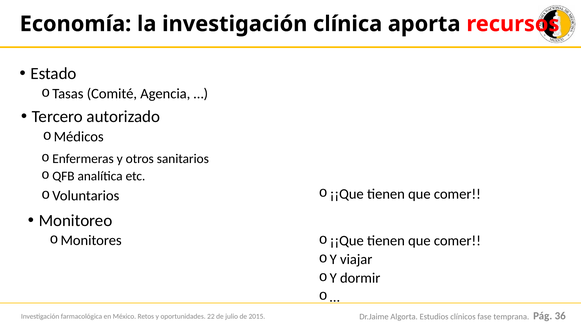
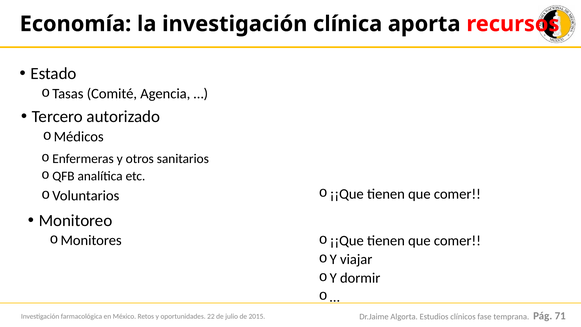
36: 36 -> 71 (560, 316)
